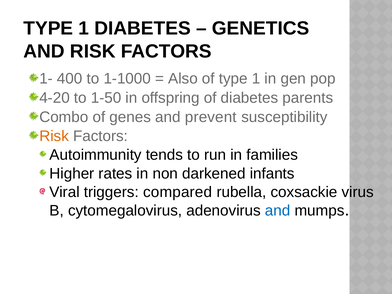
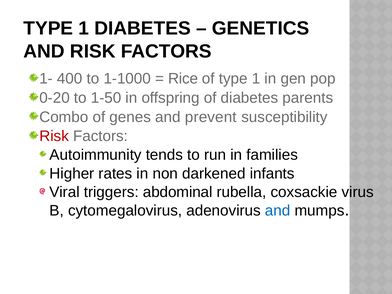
Also: Also -> Rice (183, 79)
4-20: 4-20 -> 0-20 (55, 98)
Risk colour: orange -> red (54, 136)
compared: compared -> abdominal (178, 192)
